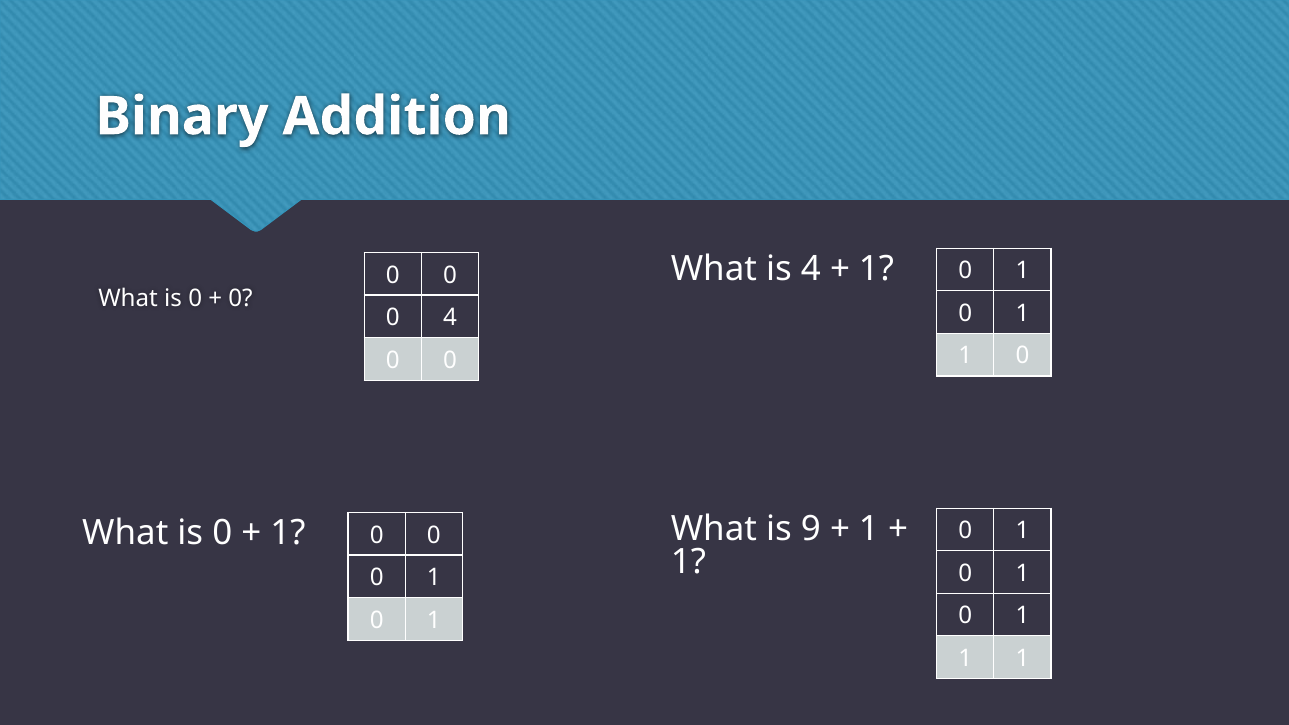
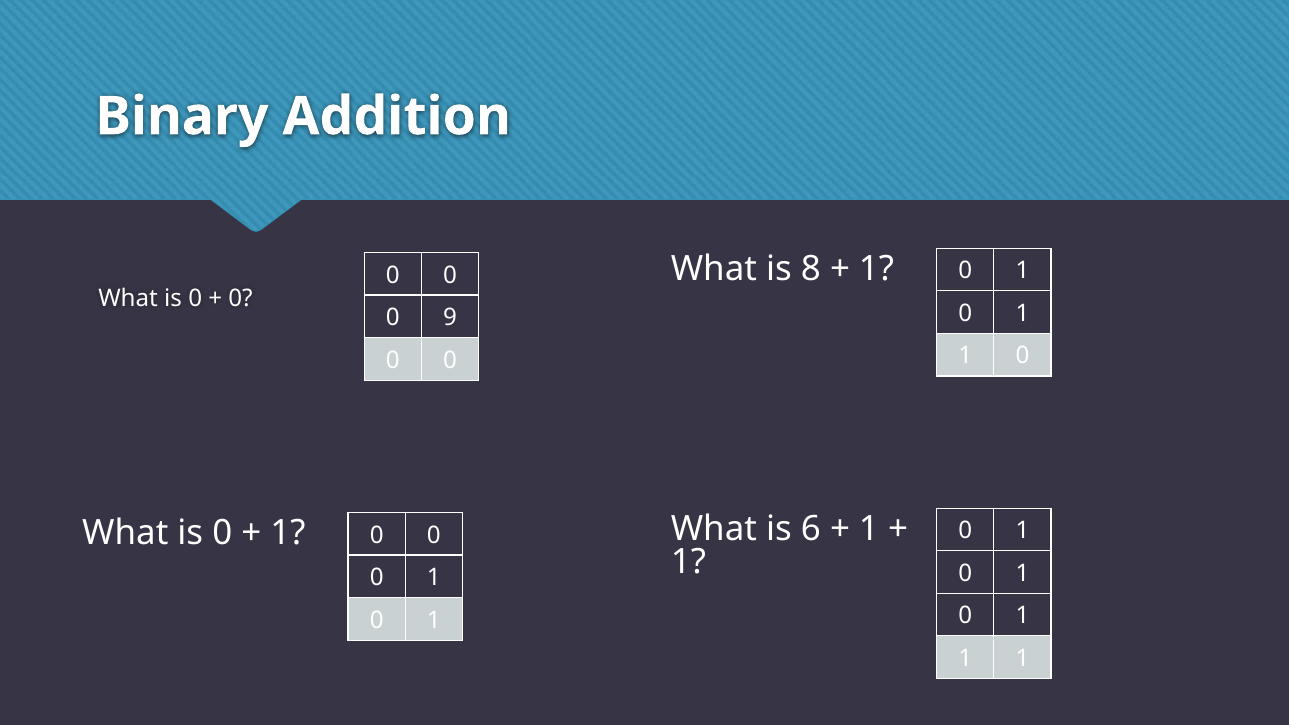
is 4: 4 -> 8 (811, 269)
0 4: 4 -> 9 (450, 318)
9: 9 -> 6 (811, 529)
